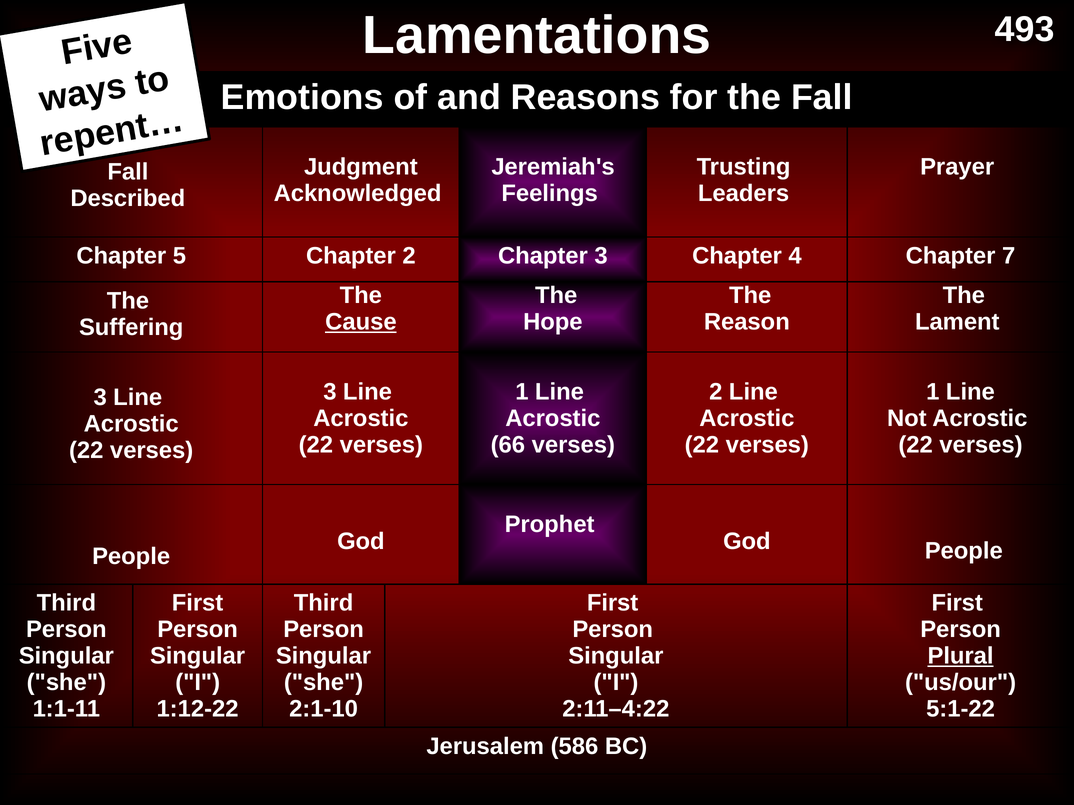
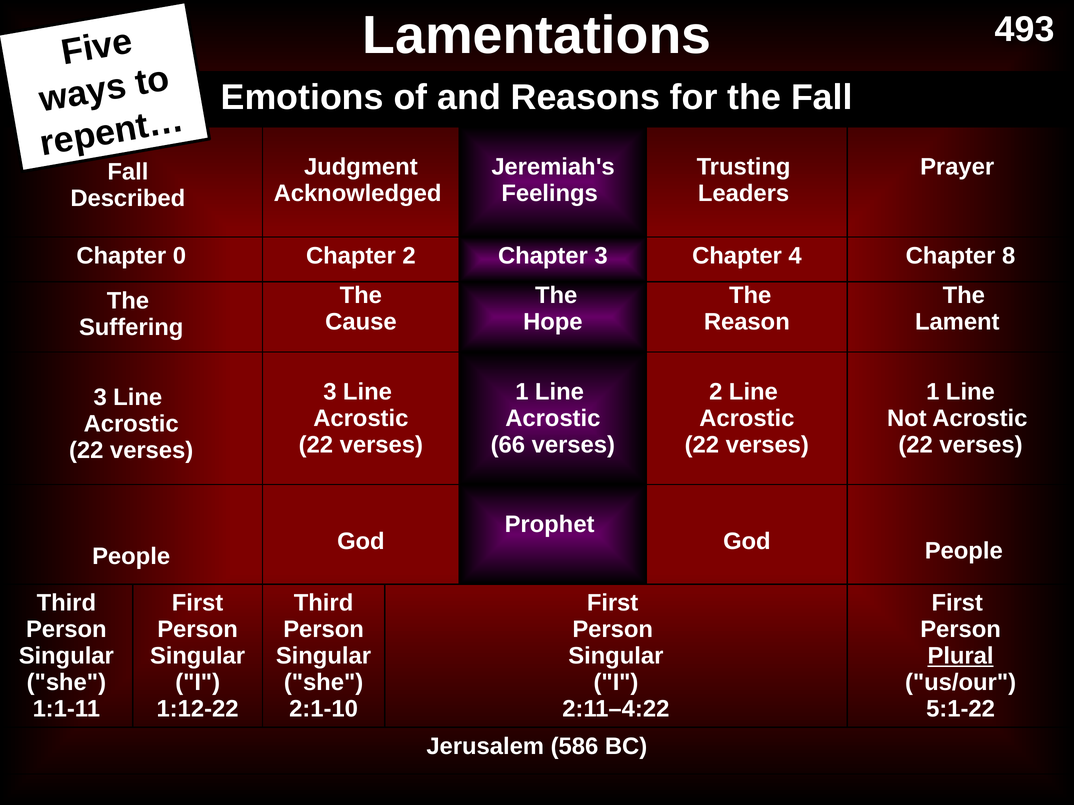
5: 5 -> 0 (179, 256)
7: 7 -> 8 (1009, 256)
Cause underline: present -> none (361, 322)
